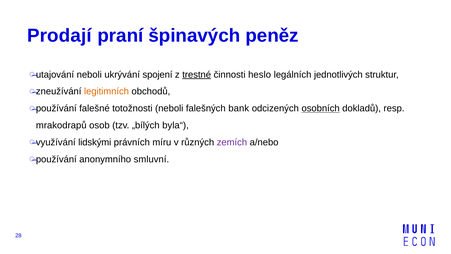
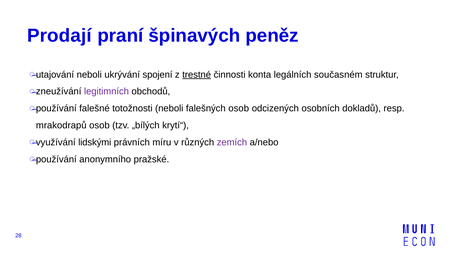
heslo: heslo -> konta (260, 75)
jednotlivých: jednotlivých -> současném (338, 75)
legitimních colour: orange -> purple (107, 91)
falešných bank: bank -> osob (239, 108)
osobních underline: present -> none (321, 108)
byla“: byla“ -> krytí“ (176, 125)
smluvní: smluvní -> pražské (151, 159)
